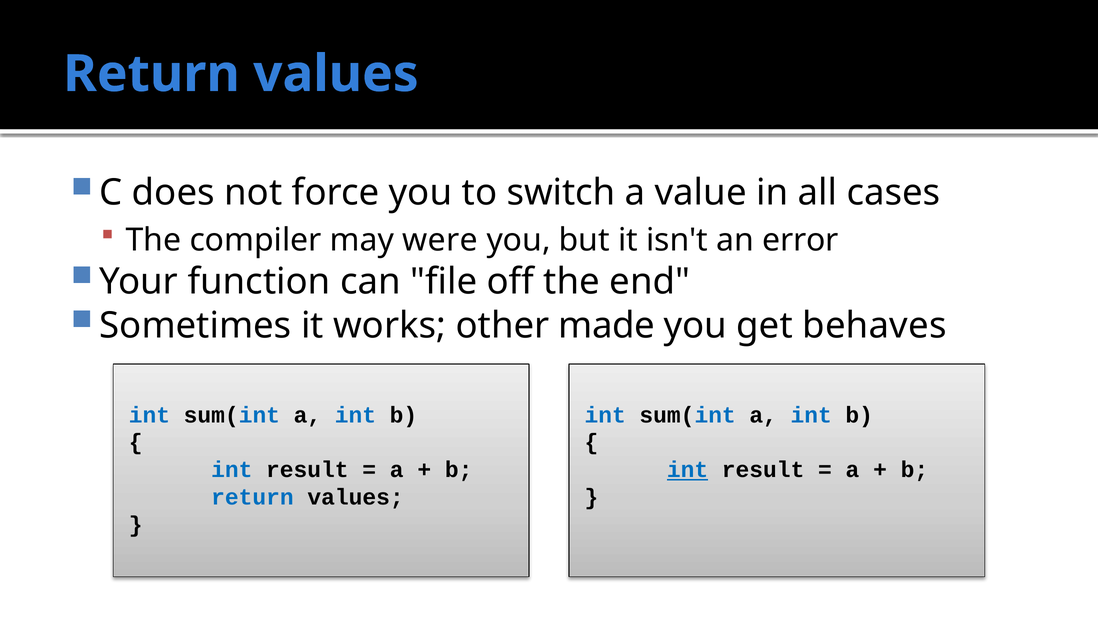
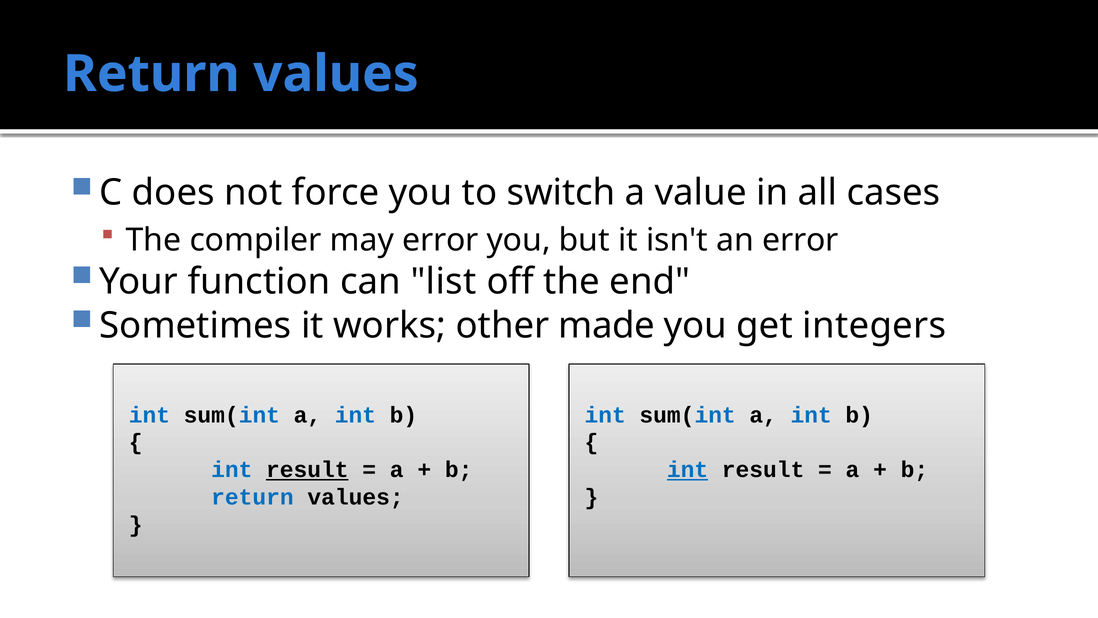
may were: were -> error (440, 240)
file: file -> list (444, 281)
behaves: behaves -> integers (874, 325)
result underline: none -> present (307, 470)
